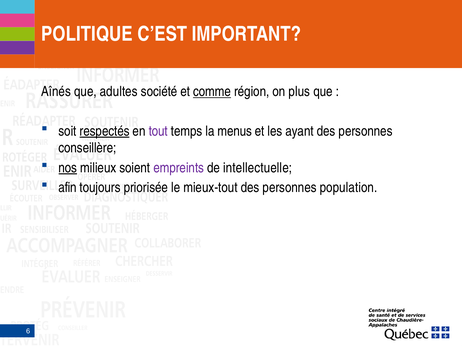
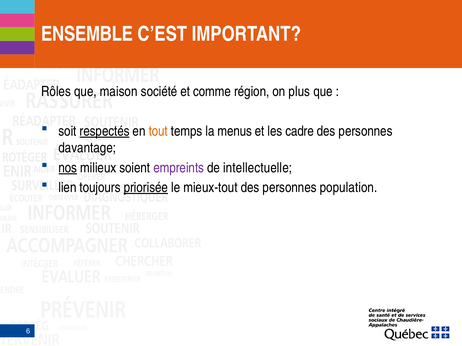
POLITIQUE: POLITIQUE -> ENSEMBLE (87, 34)
Aînés: Aînés -> Rôles (56, 92)
adultes: adultes -> maison (119, 92)
comme underline: present -> none (212, 92)
tout colour: purple -> orange (158, 131)
ayant: ayant -> cadre (300, 131)
conseillère: conseillère -> davantage (87, 148)
afin: afin -> lien (67, 188)
priorisée underline: none -> present (146, 188)
